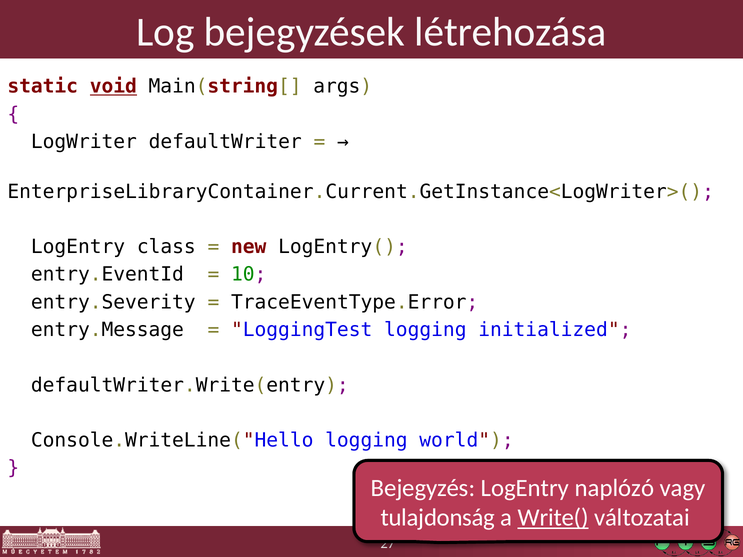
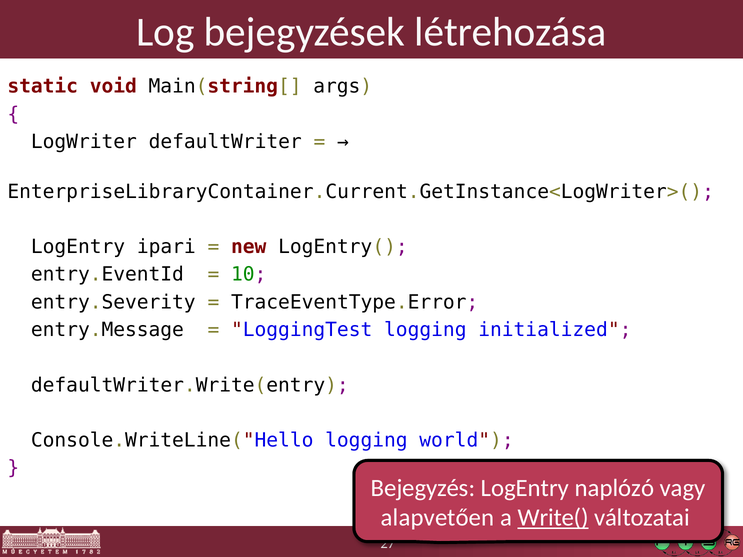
void underline: present -> none (113, 86)
class: class -> ipari (166, 247)
tulajdonság: tulajdonság -> alapvetően (438, 518)
